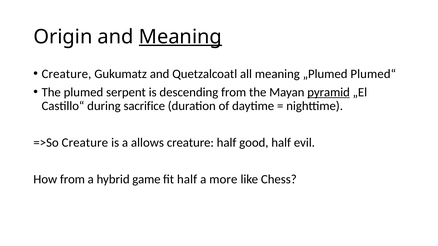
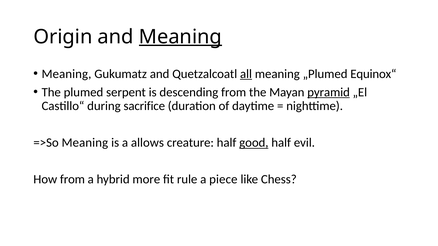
Creature: Creature -> Meaning (66, 74)
all underline: none -> present (246, 74)
Plumed“: Plumed“ -> Equinox“ (373, 74)
=>So Creature: Creature -> Meaning (85, 143)
good underline: none -> present (254, 143)
game: game -> more (146, 180)
fit half: half -> rule (187, 180)
more: more -> piece (223, 180)
